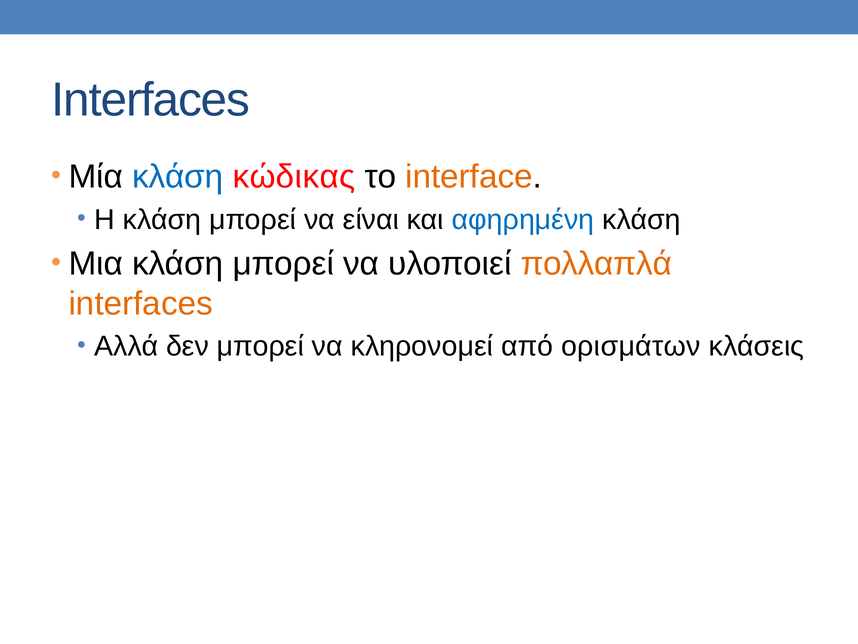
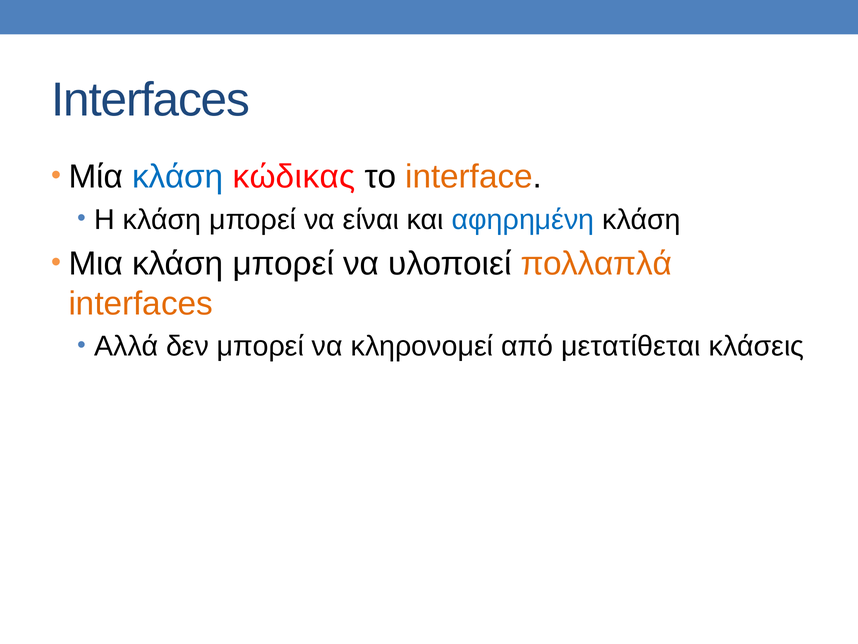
ορισμάτων: ορισμάτων -> μετατίθεται (631, 346)
